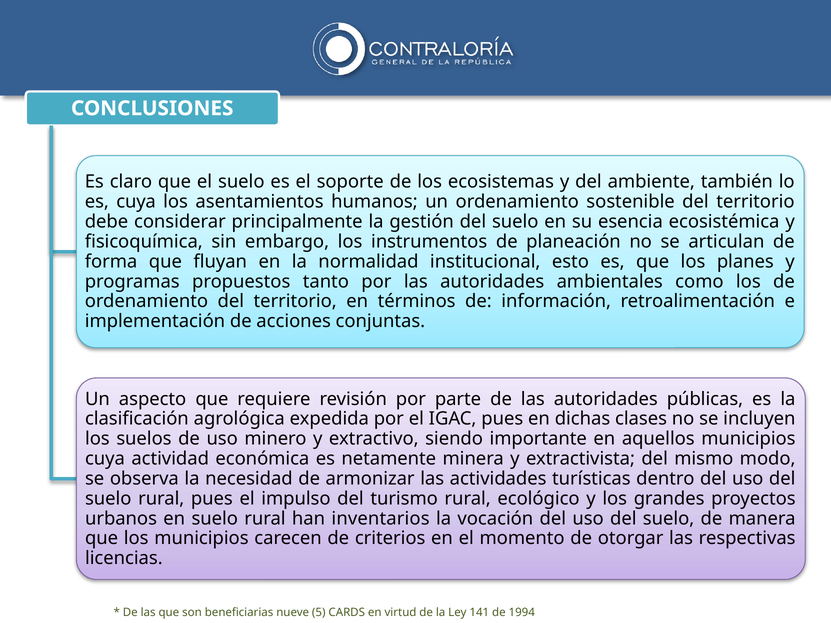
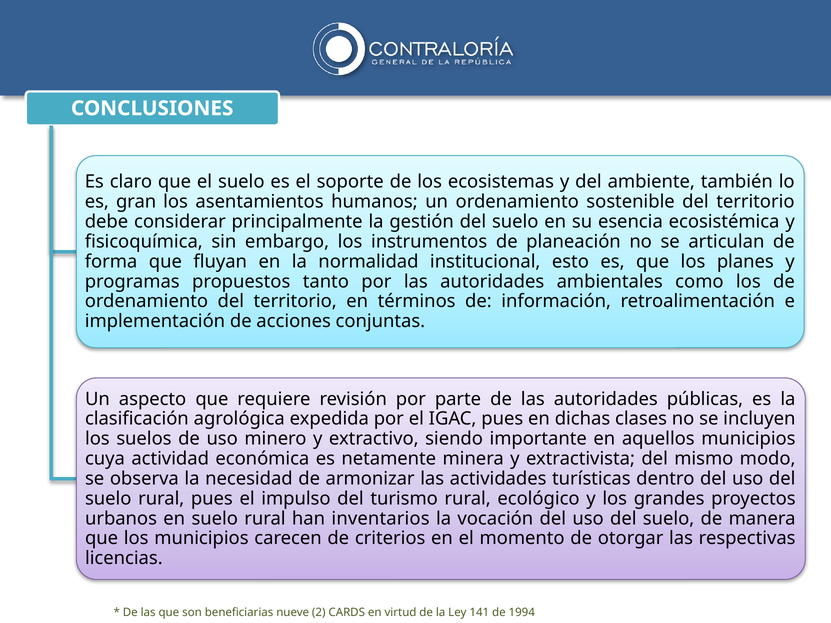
es cuya: cuya -> gran (136, 202)
5: 5 -> 2 (319, 613)
